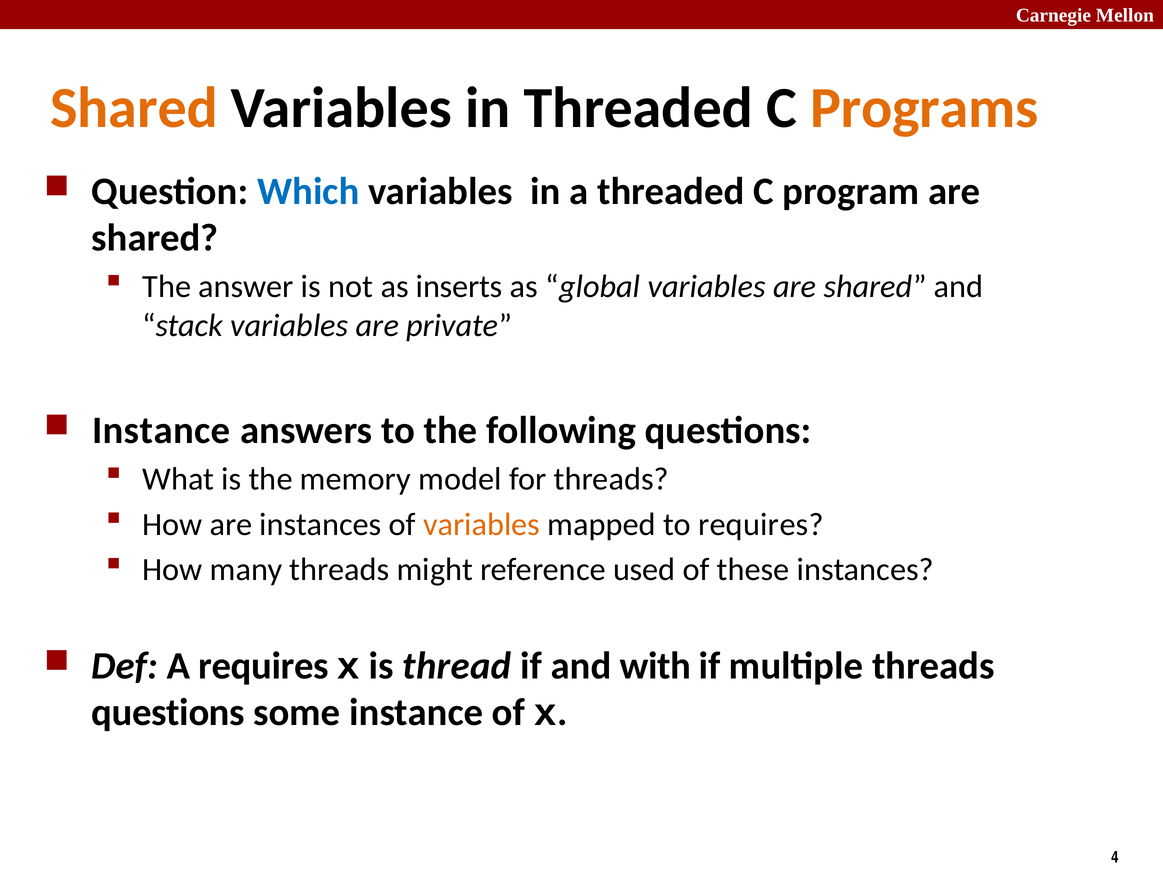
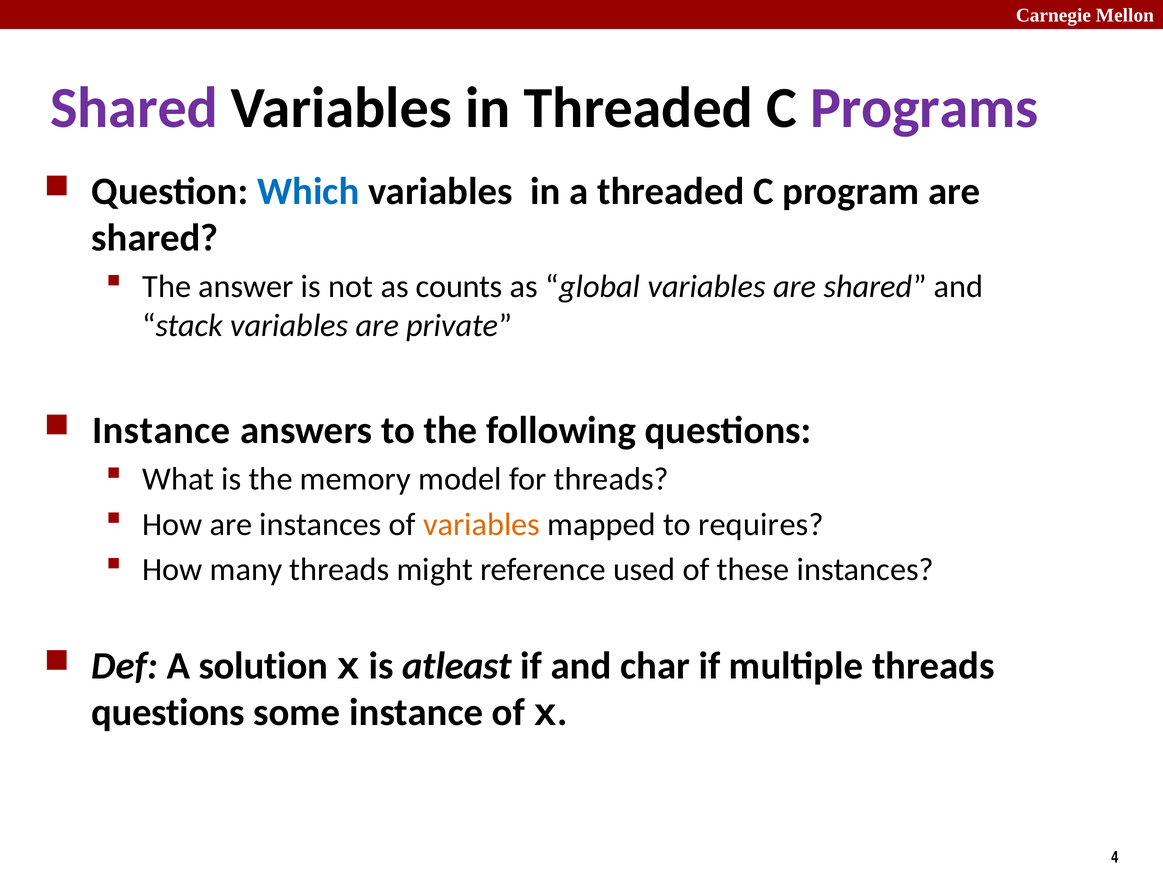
Shared colour: orange -> purple (134, 108)
Programs colour: orange -> purple (924, 108)
inserts: inserts -> counts (459, 287)
A requires: requires -> solution (263, 666)
thread: thread -> atleast (457, 666)
with: with -> char (655, 666)
